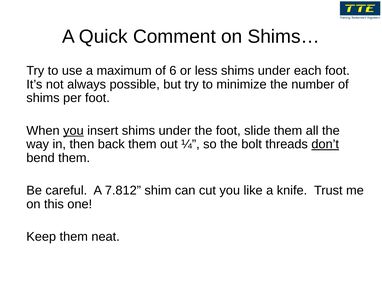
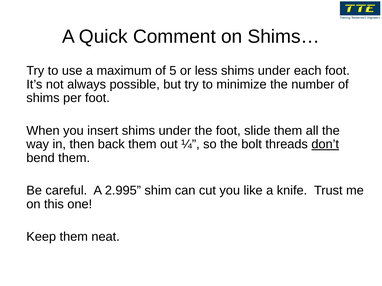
6: 6 -> 5 (173, 71)
you underline: present -> none (73, 131)
7.812: 7.812 -> 2.995 (123, 191)
